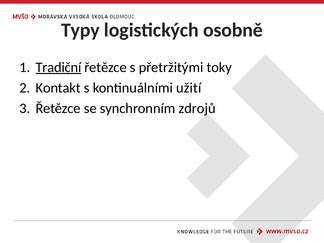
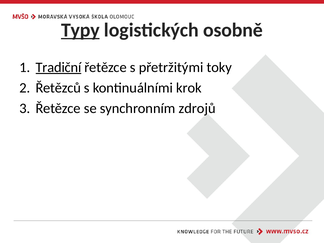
Typy underline: none -> present (80, 30)
Kontakt: Kontakt -> Řetězců (58, 88)
užití: užití -> krok (189, 88)
